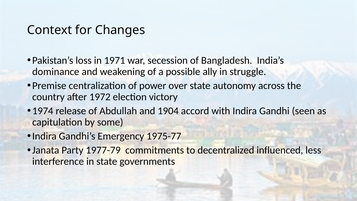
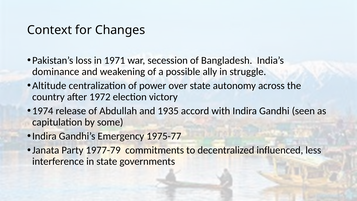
Premise: Premise -> Altitude (49, 86)
1904: 1904 -> 1935 (168, 111)
